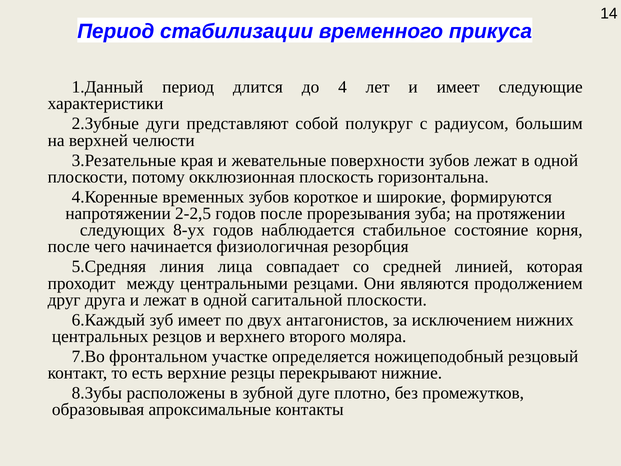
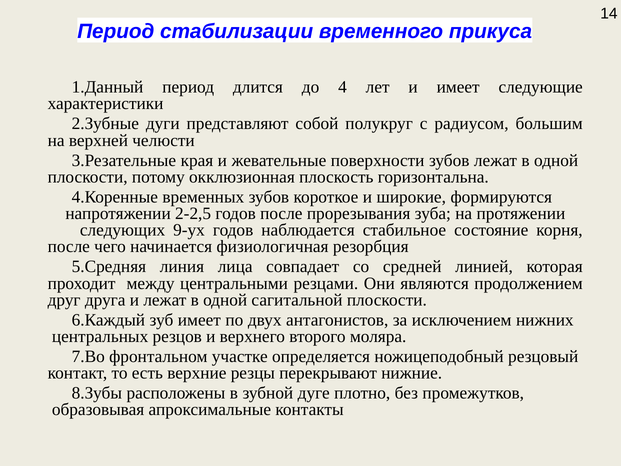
8-ух: 8-ух -> 9-ух (189, 230)
